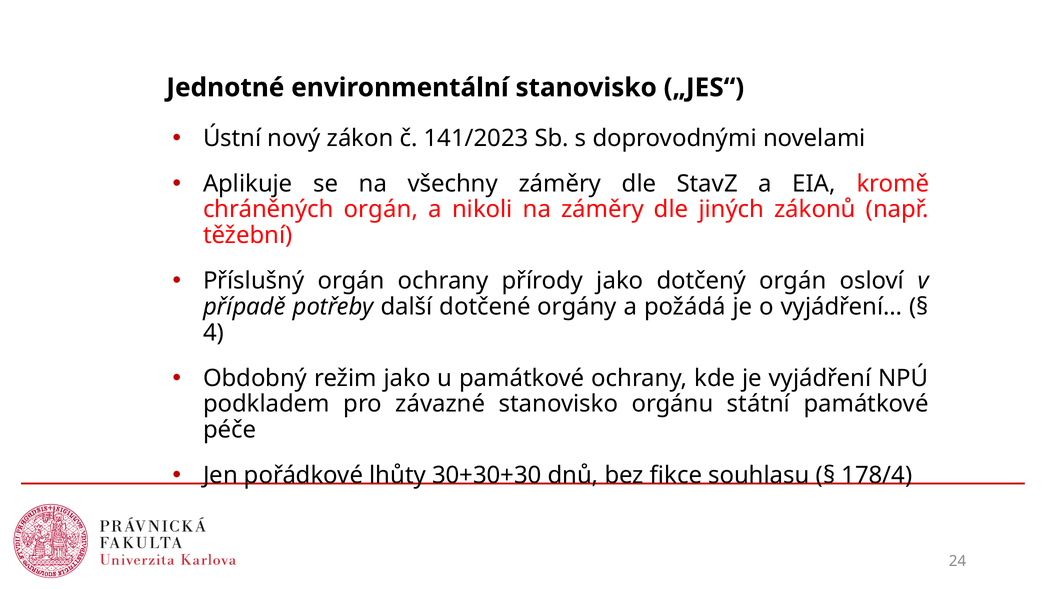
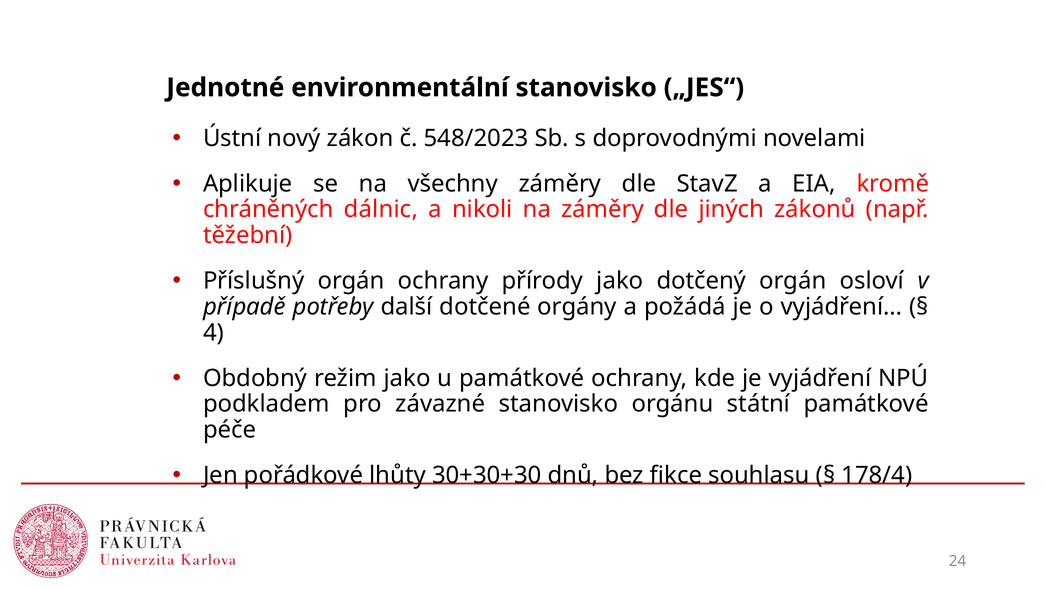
141/2023: 141/2023 -> 548/2023 (476, 138)
chráněných orgán: orgán -> dálnic (381, 209)
